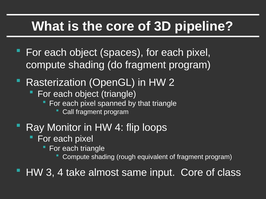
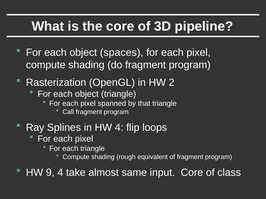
Monitor: Monitor -> Splines (64, 128)
3: 3 -> 9 (50, 173)
